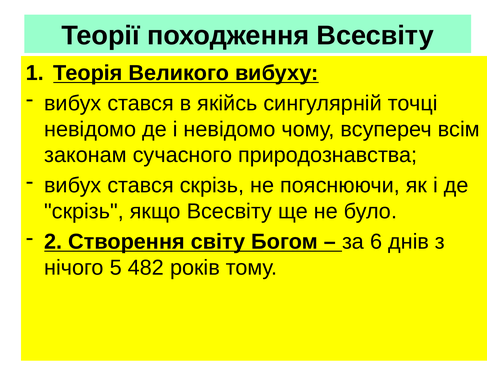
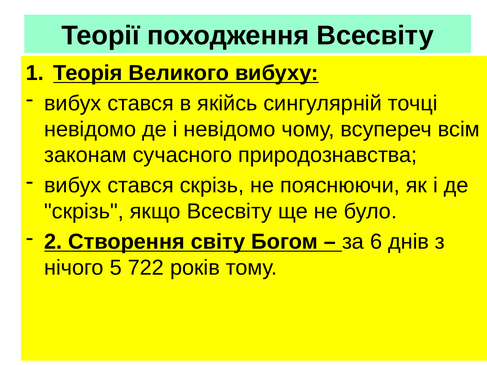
482: 482 -> 722 (146, 268)
